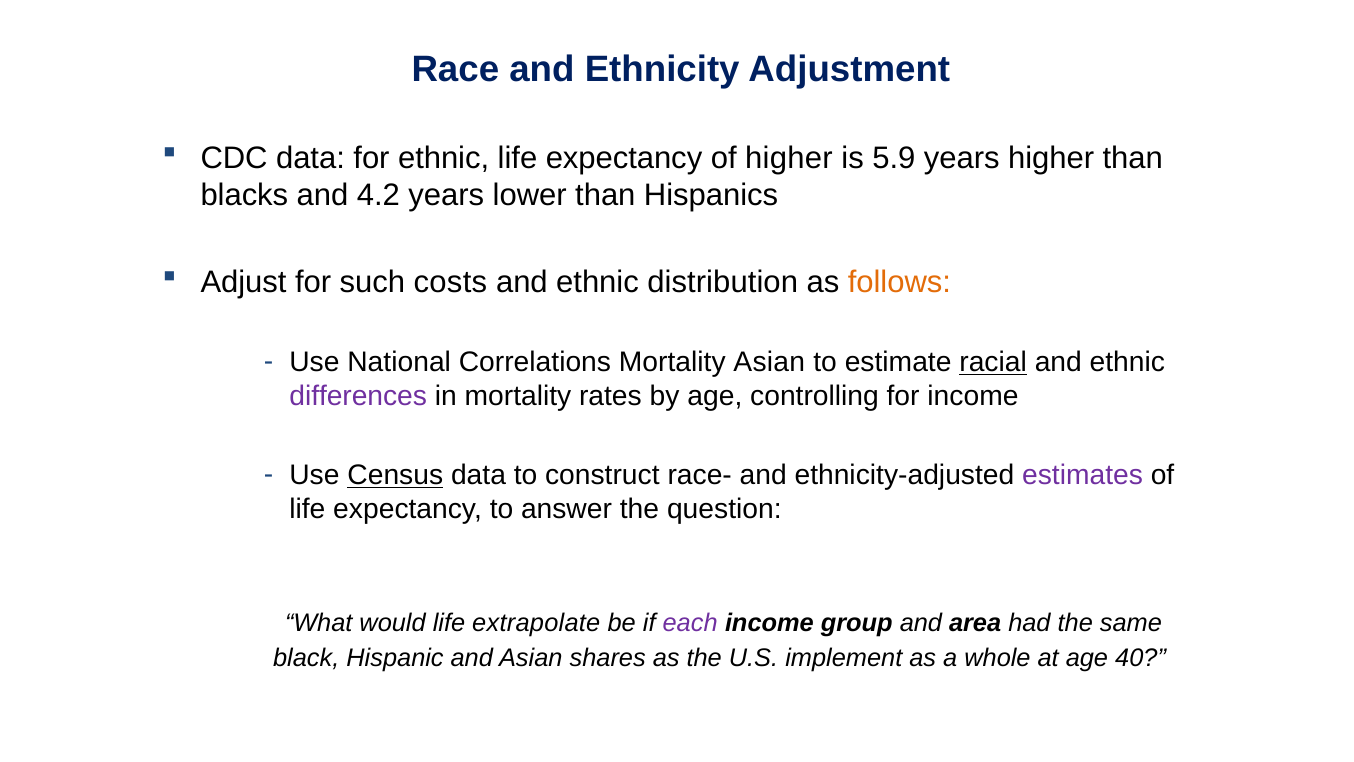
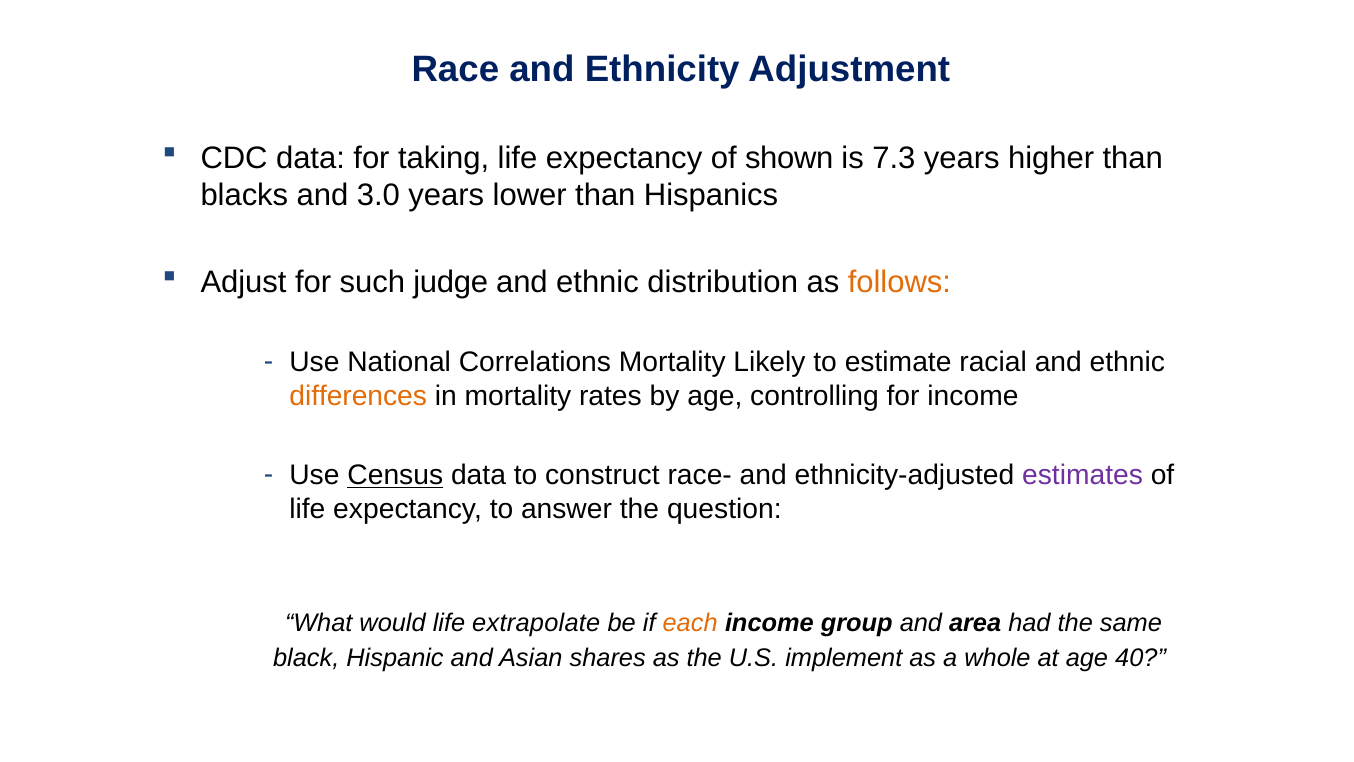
for ethnic: ethnic -> taking (444, 158)
of higher: higher -> shown (789, 158)
5.9: 5.9 -> 7.3 (894, 158)
4.2: 4.2 -> 3.0 (378, 195)
costs: costs -> judge (451, 282)
Mortality Asian: Asian -> Likely (769, 362)
racial underline: present -> none (993, 362)
differences colour: purple -> orange (358, 396)
each colour: purple -> orange (690, 623)
